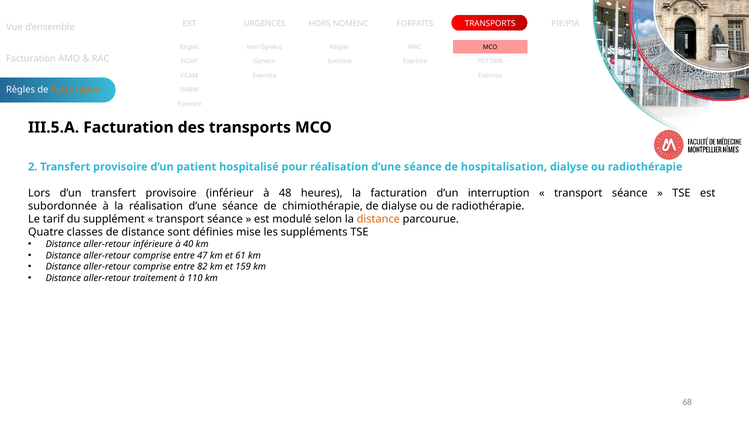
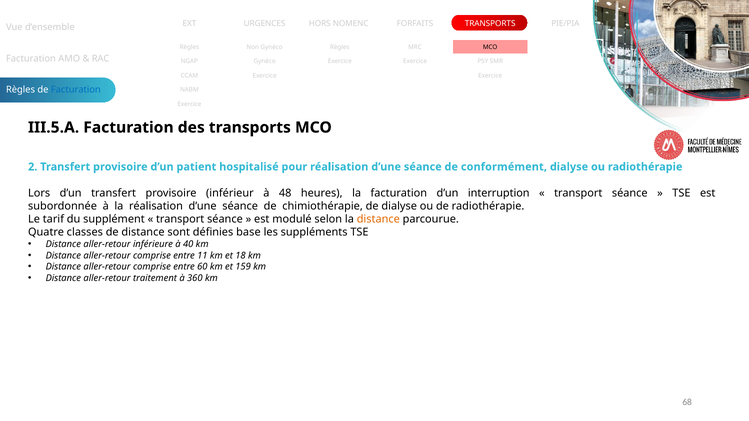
Facturation colour: orange -> blue (76, 90)
hospitalisation: hospitalisation -> conformément (504, 167)
mise: mise -> base (248, 232)
47: 47 -> 11 (202, 256)
61: 61 -> 18 (240, 256)
82: 82 -> 60 (202, 267)
110: 110 -> 360 (195, 278)
